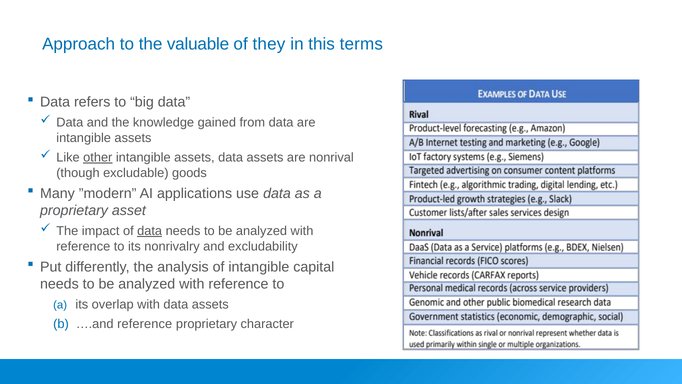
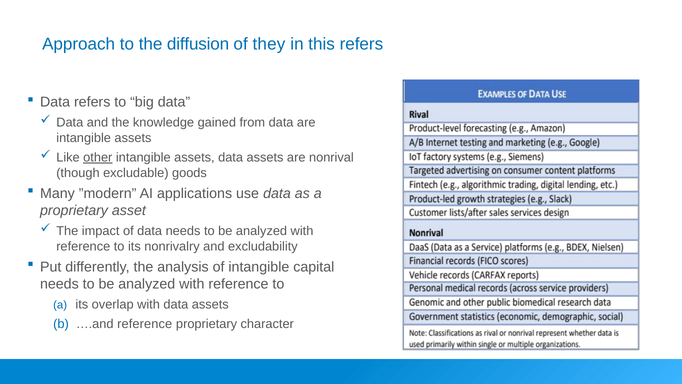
valuable: valuable -> diffusion (198, 44)
this terms: terms -> refers (361, 44)
data underline: present -> none (150, 231)
